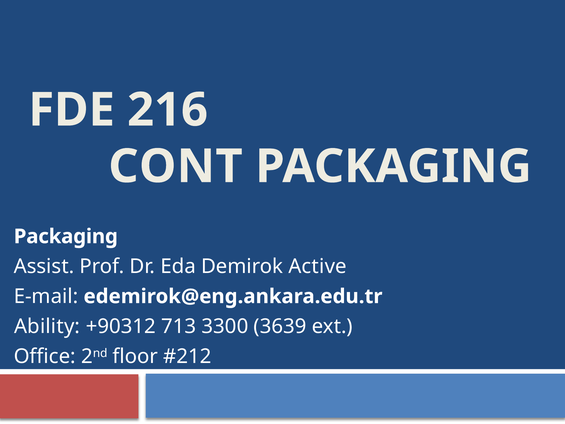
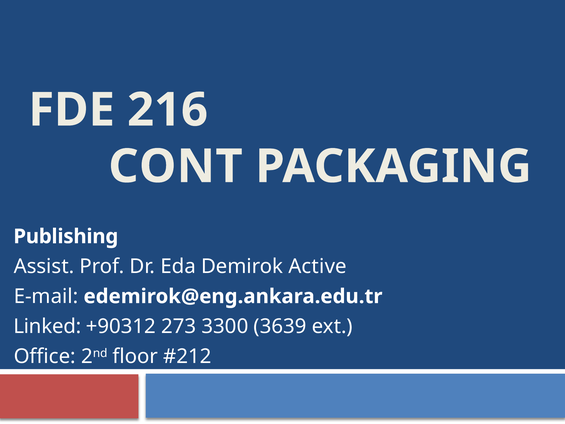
Packaging: Packaging -> Publishing (66, 236)
Ability: Ability -> Linked (47, 326)
713: 713 -> 273 (179, 326)
